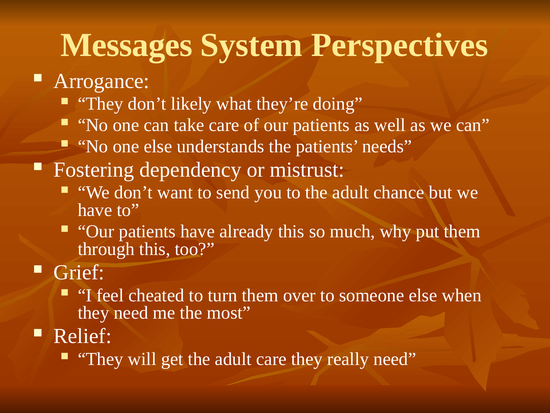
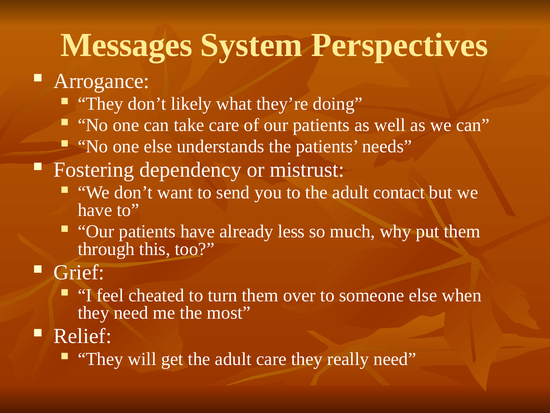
chance: chance -> contact (399, 192)
already this: this -> less (291, 231)
